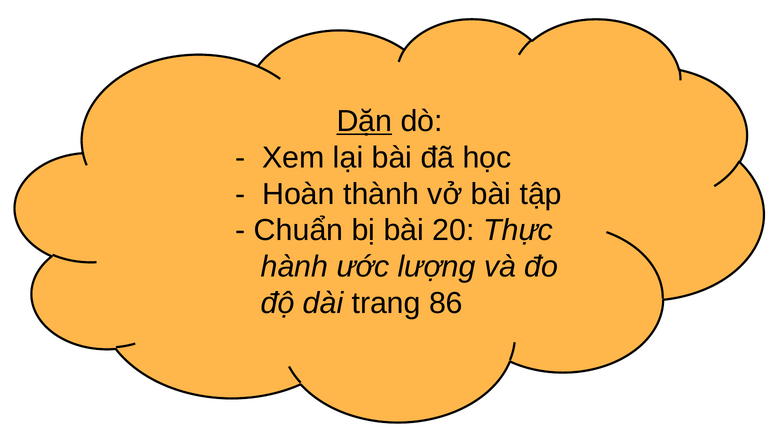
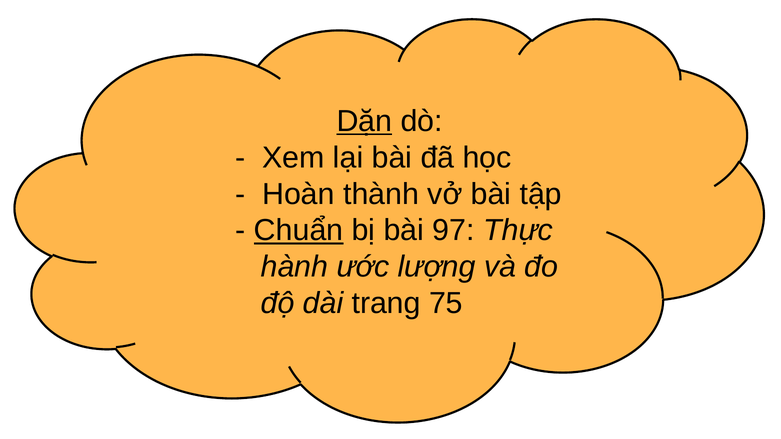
Chuẩn underline: none -> present (299, 231)
20: 20 -> 97 (454, 231)
86: 86 -> 75 (446, 304)
